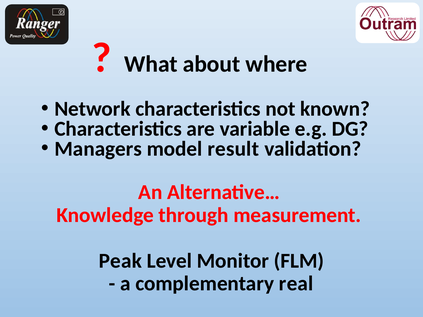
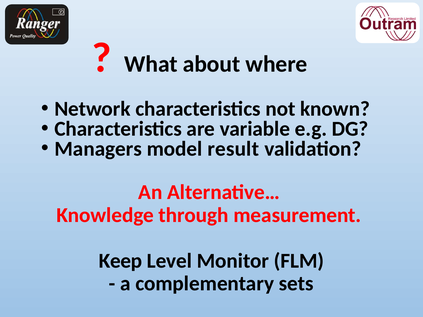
Peak: Peak -> Keep (120, 261)
real: real -> sets (296, 284)
